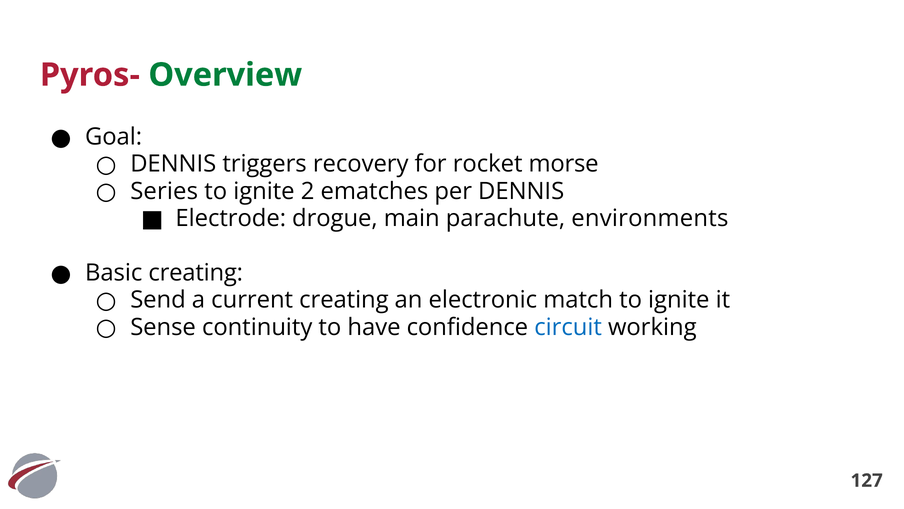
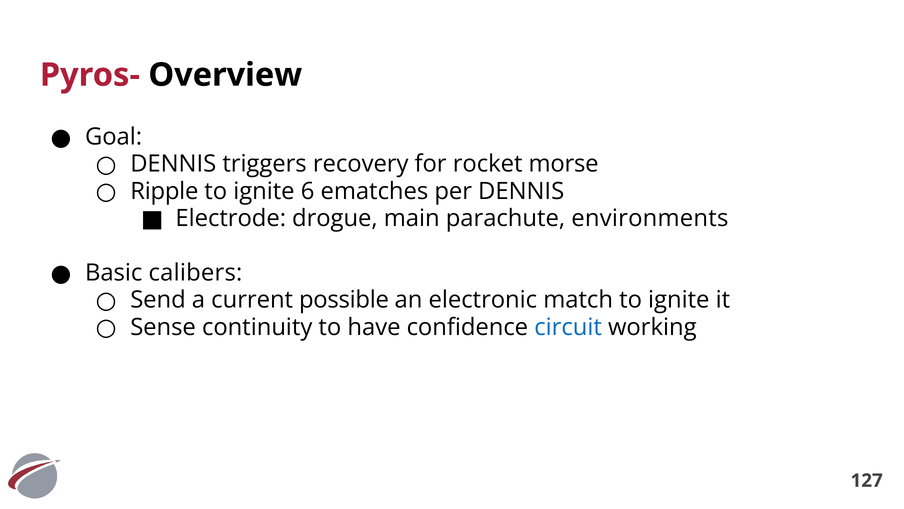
Overview colour: green -> black (225, 75)
Series: Series -> Ripple (164, 191)
2: 2 -> 6 (308, 191)
Basic creating: creating -> calibers (195, 273)
current creating: creating -> possible (344, 300)
